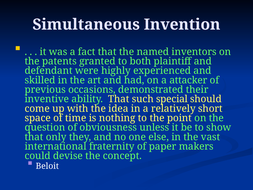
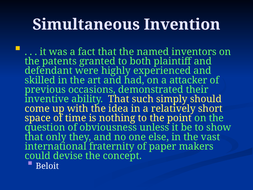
special: special -> simply (172, 99)
